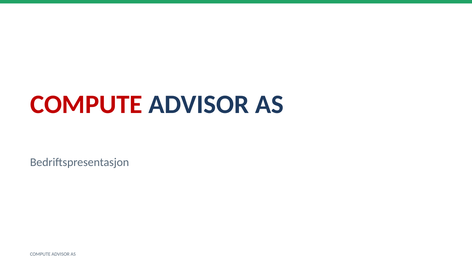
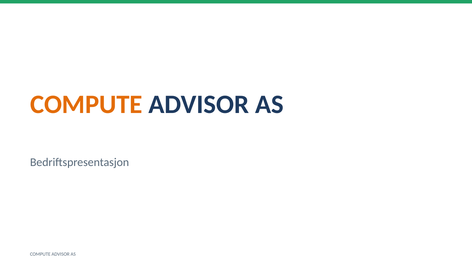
COMPUTE colour: red -> orange (86, 105)
